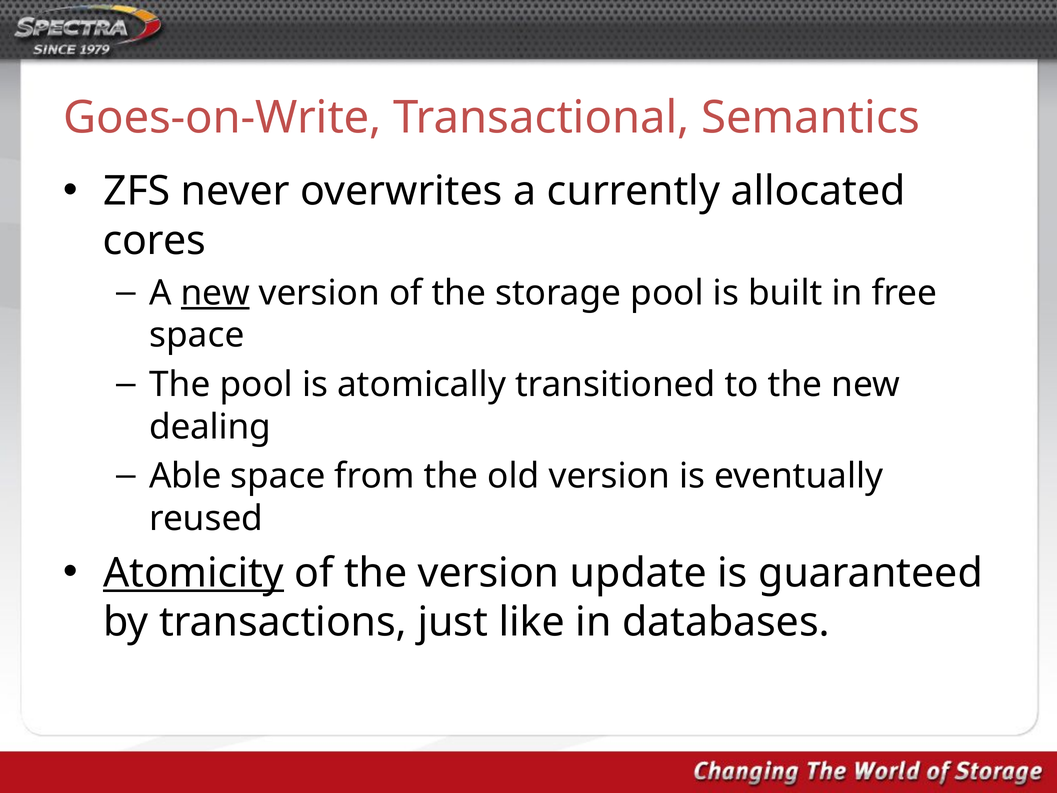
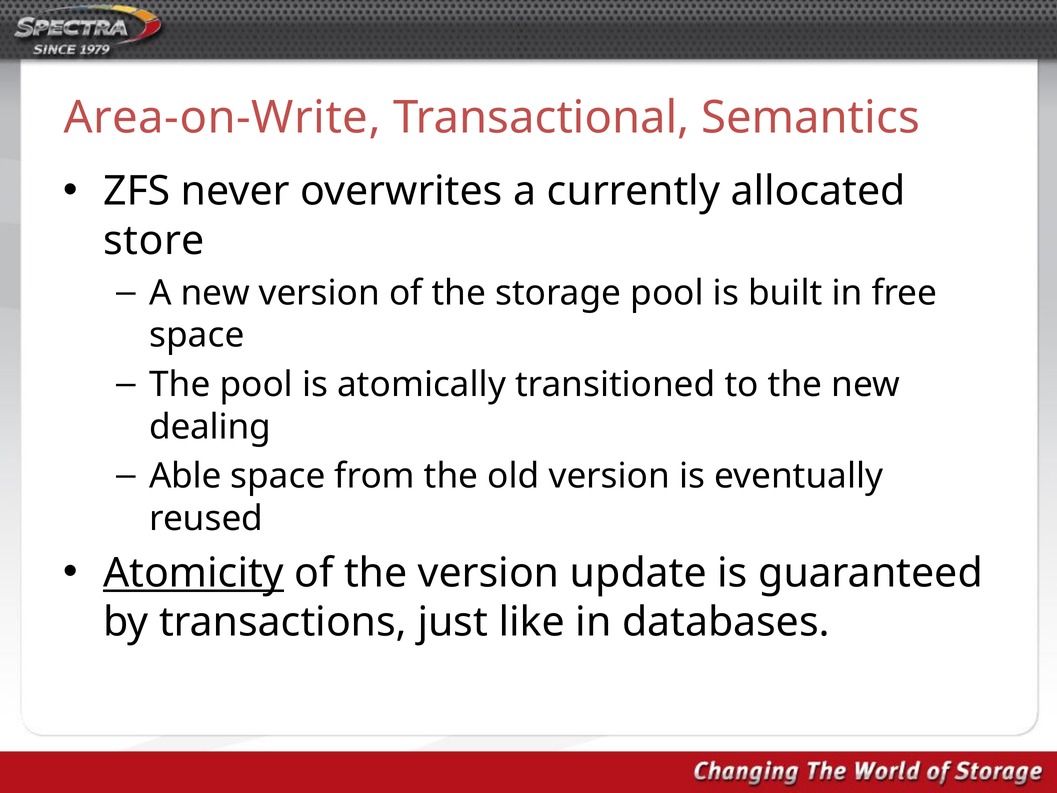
Goes-on-Write: Goes-on-Write -> Area-on-Write (222, 118)
cores: cores -> store (154, 241)
new underline: present -> none (215, 293)
